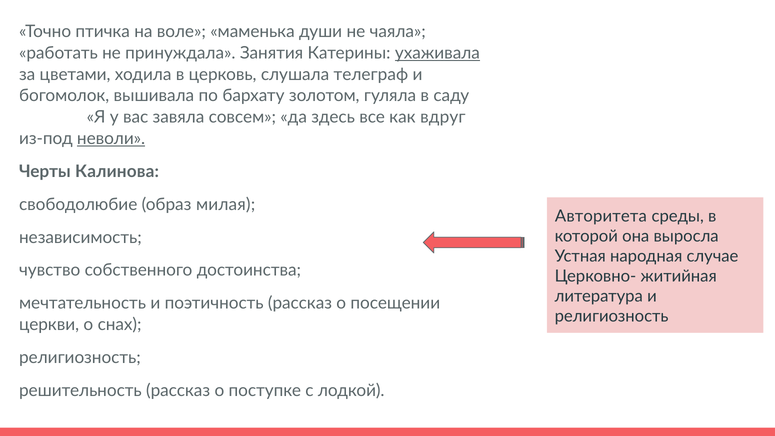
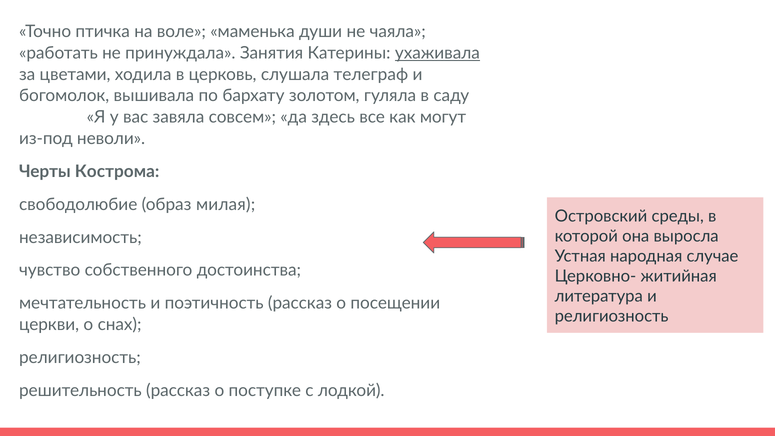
вдруг: вдруг -> могут (443, 117)
неволи underline: present -> none (111, 138)
Калинова: Калинова -> Кострома (117, 171)
Авторитета: Авторитета -> Островский (601, 216)
